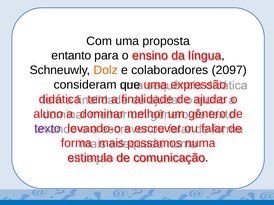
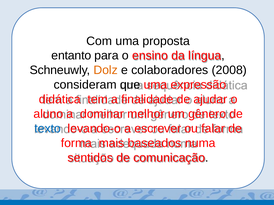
2097: 2097 -> 2008 (229, 70)
texto colour: purple -> blue (48, 129)
possamos: possamos -> baseados (155, 143)
estimula: estimula -> sentidos (90, 158)
